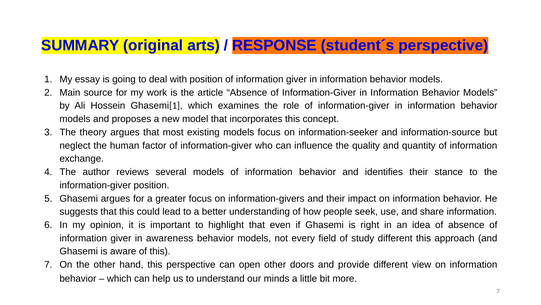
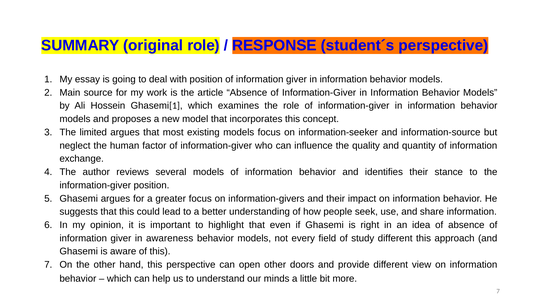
original arts: arts -> role (204, 46)
theory: theory -> limited (93, 132)
